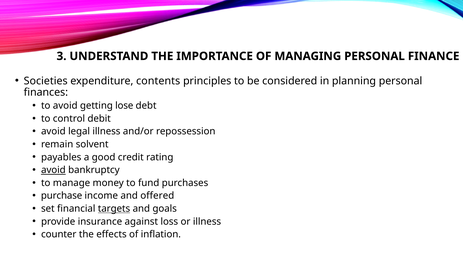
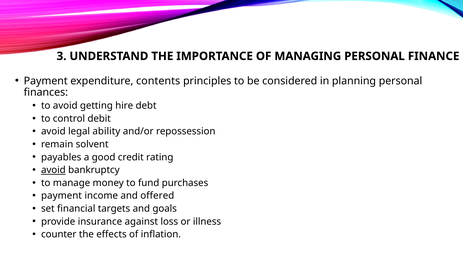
Societies: Societies -> Payment (46, 81)
lose: lose -> hire (124, 106)
legal illness: illness -> ability (106, 131)
purchase: purchase -> payment (62, 195)
targets underline: present -> none (114, 208)
